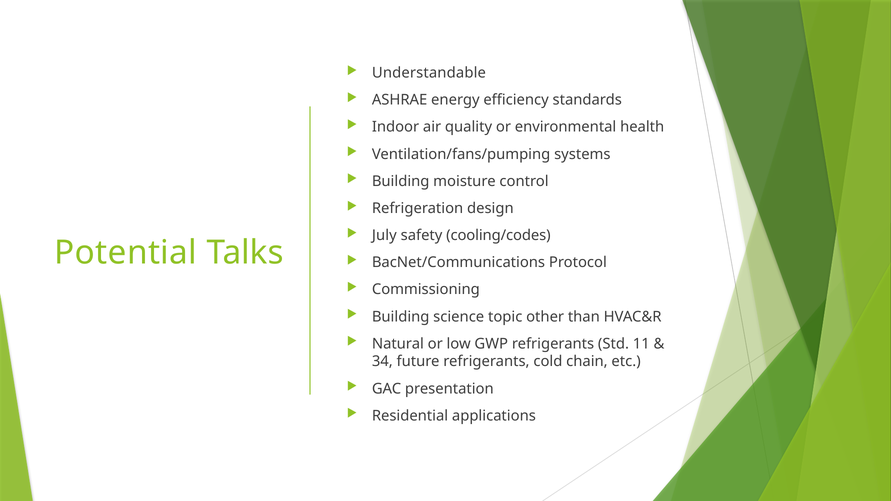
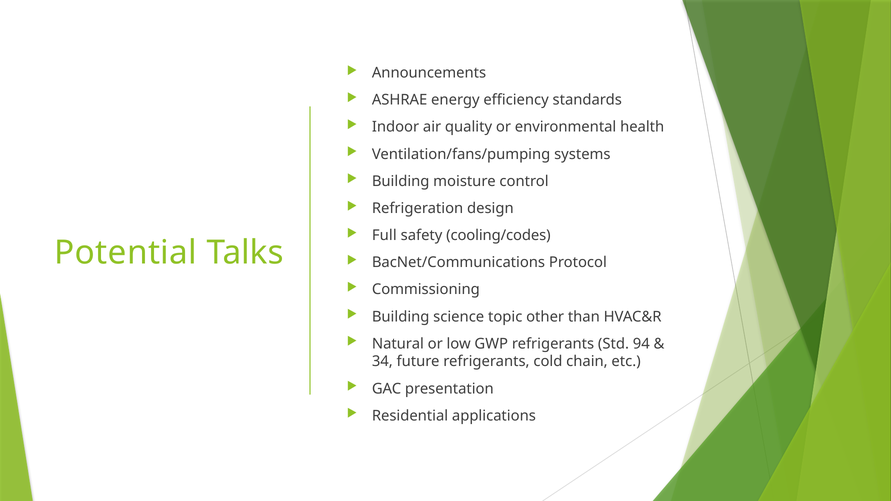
Understandable: Understandable -> Announcements (429, 73)
July: July -> Full (384, 236)
11: 11 -> 94 (641, 344)
